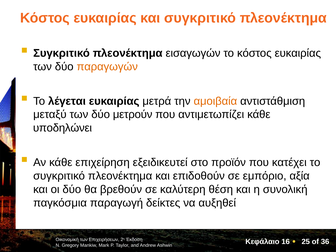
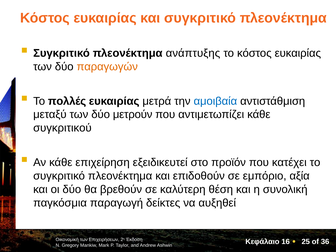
εισαγωγών: εισαγωγών -> ανάπτυξης (193, 53)
λέγεται: λέγεται -> πολλές (67, 101)
αμοιβαία colour: orange -> blue (215, 101)
υποδηλώνει: υποδηλώνει -> συγκριτικού (62, 128)
